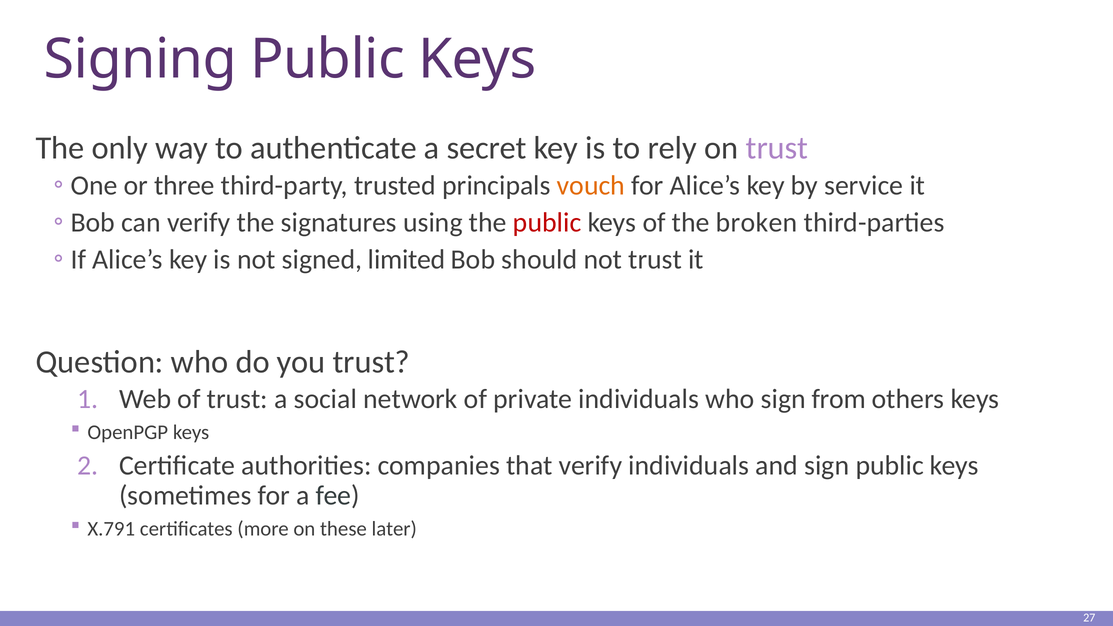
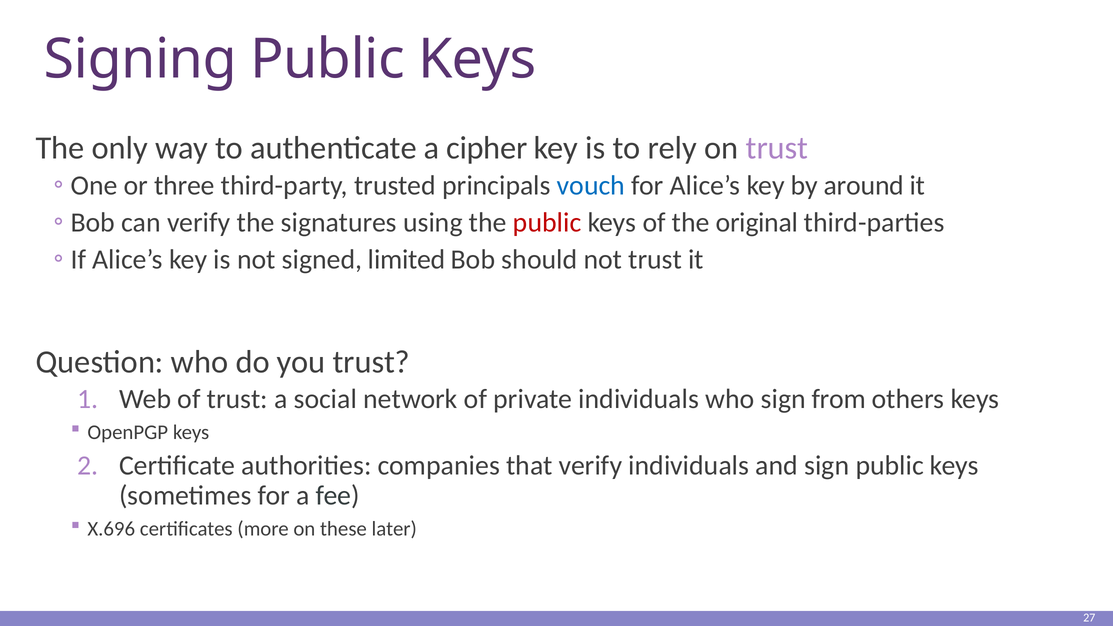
secret: secret -> cipher (487, 148)
vouch colour: orange -> blue (591, 186)
service: service -> around (864, 186)
broken: broken -> original (757, 223)
X.791: X.791 -> X.696 (111, 529)
